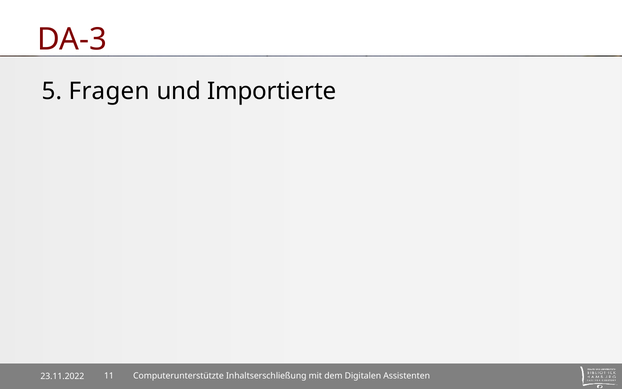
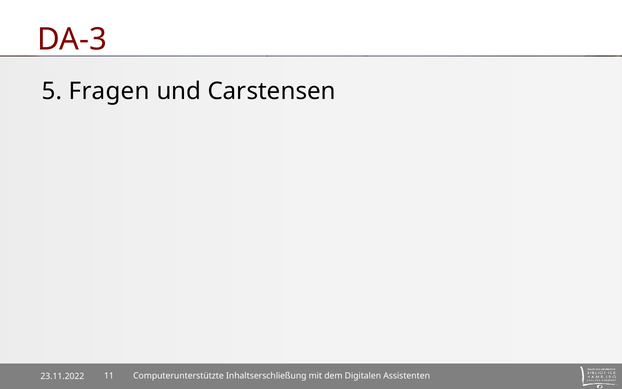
Importierte: Importierte -> Carstensen (272, 91)
